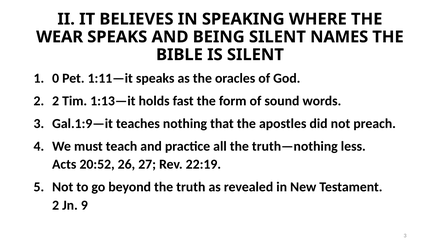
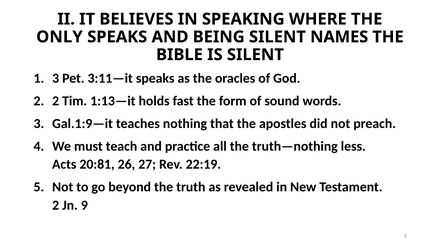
WEAR: WEAR -> ONLY (59, 37)
1 0: 0 -> 3 (56, 78)
1:11—it: 1:11—it -> 3:11—it (110, 78)
20:52: 20:52 -> 20:81 (97, 165)
